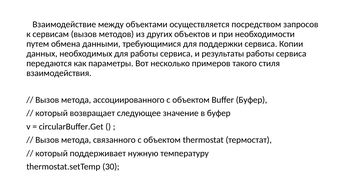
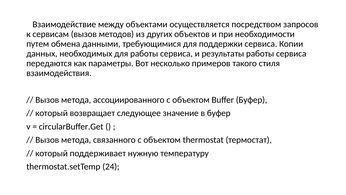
30: 30 -> 24 (111, 166)
